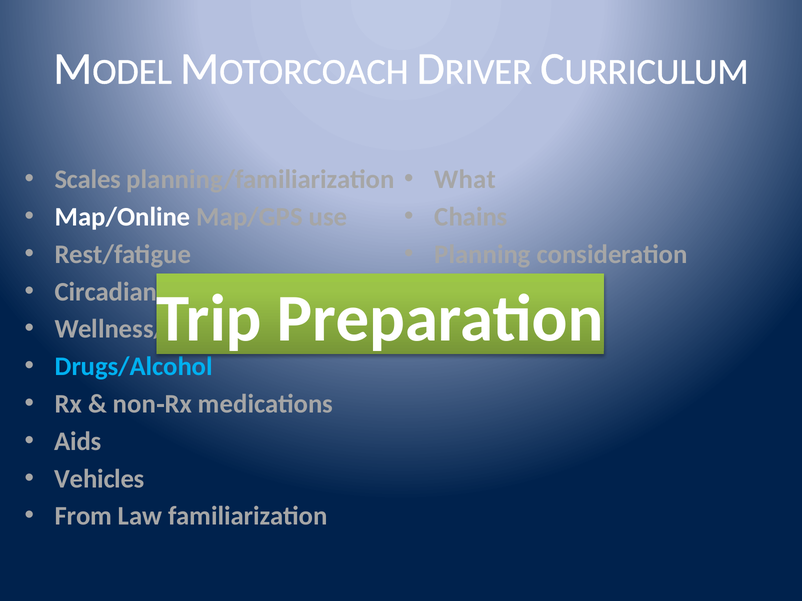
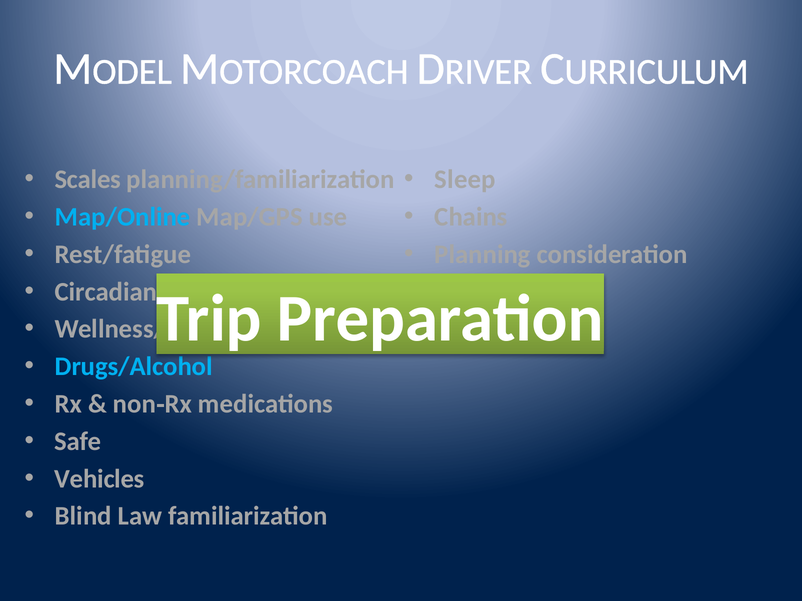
What: What -> Sleep (465, 180)
Map/Online colour: white -> light blue (123, 217)
Aids: Aids -> Safe (78, 442)
From: From -> Blind (83, 517)
